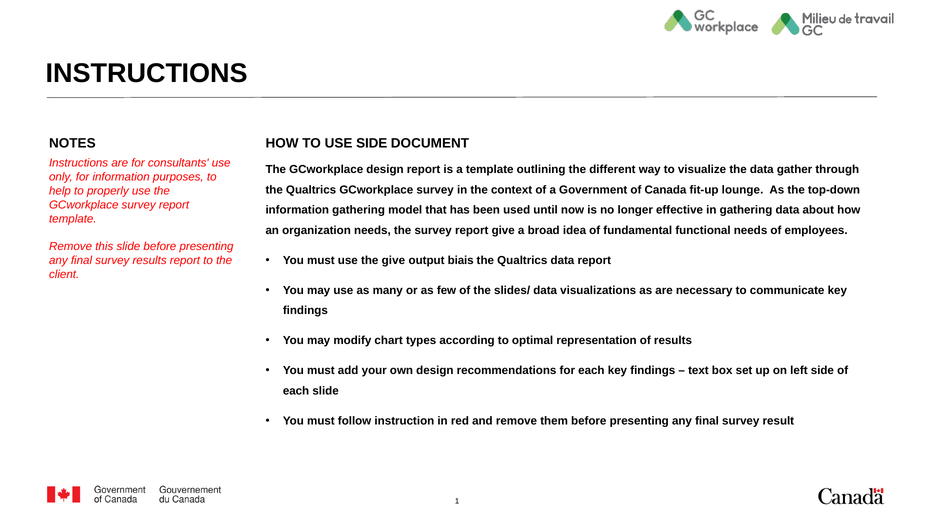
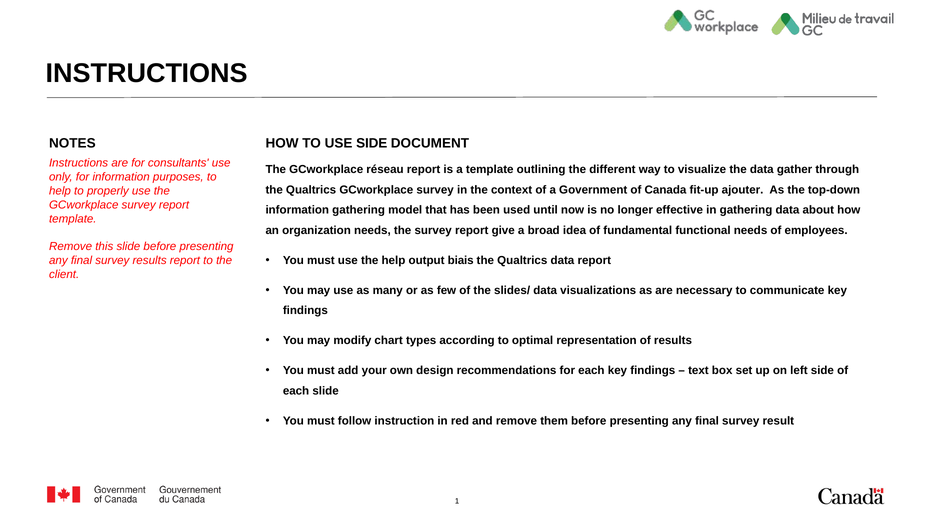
GCworkplace design: design -> réseau (385, 169)
lounge: lounge -> ajouter (743, 190)
the give: give -> help (393, 260)
